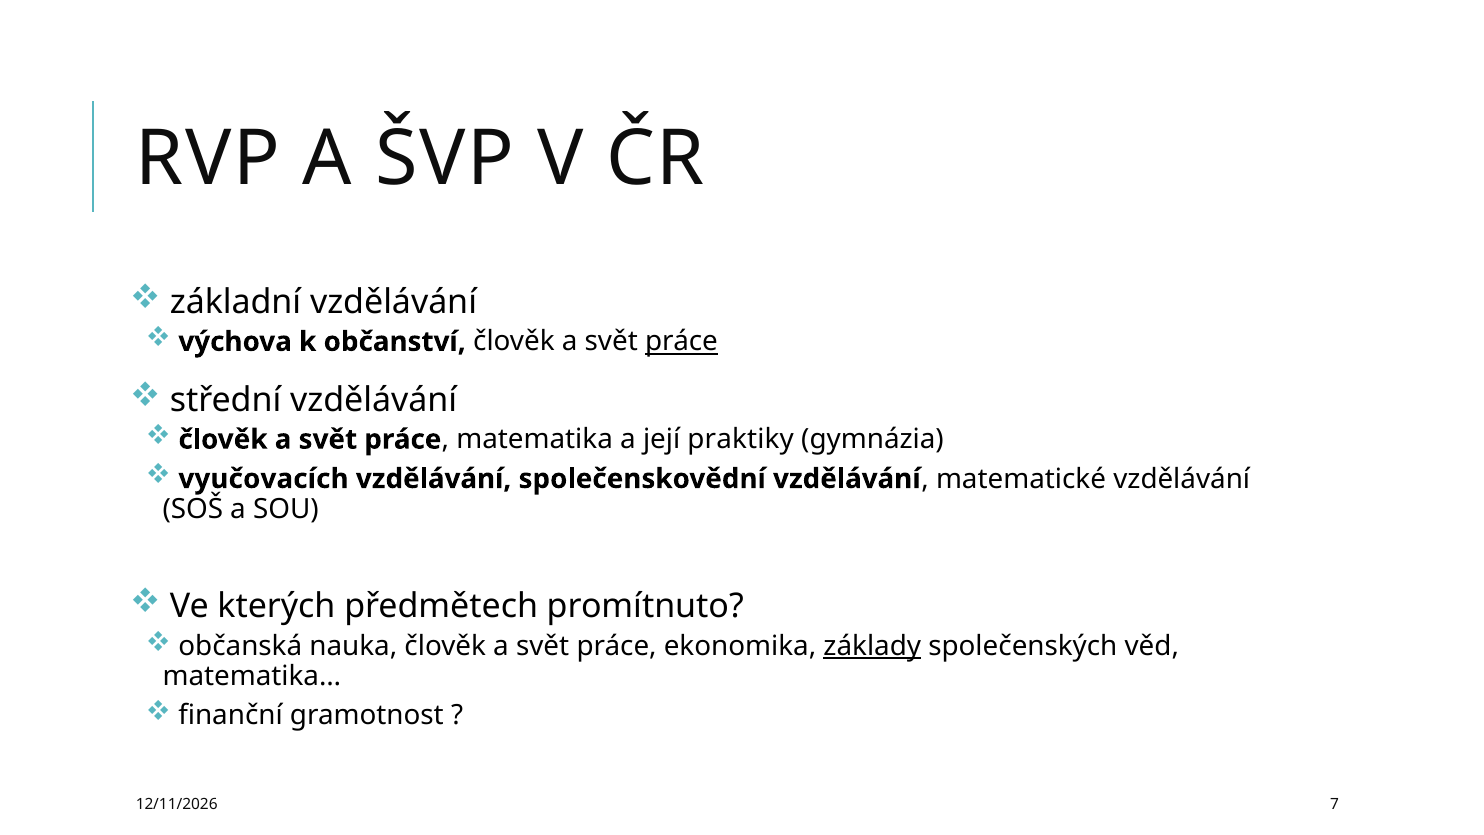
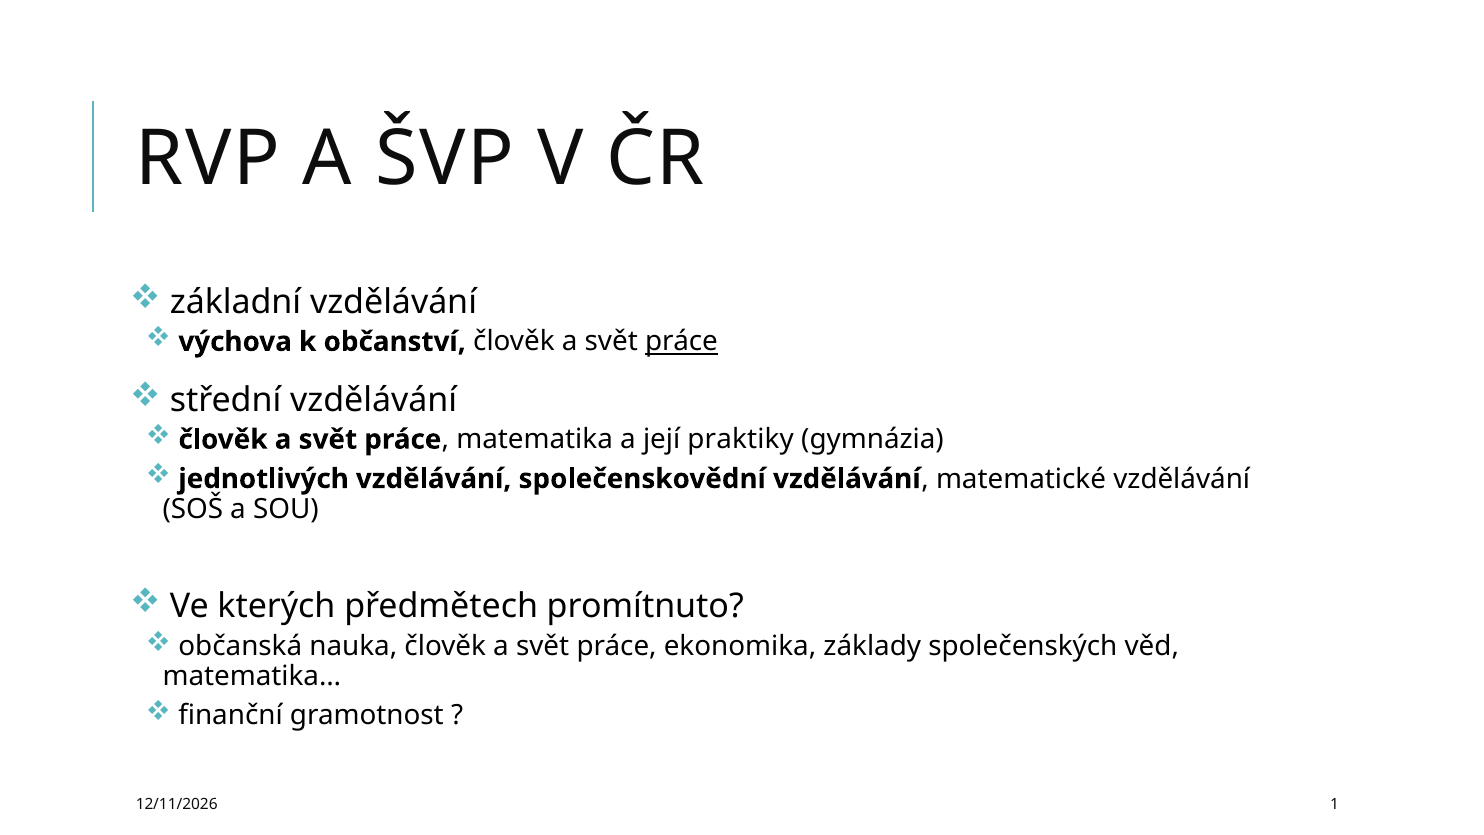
vyučovacích: vyučovacích -> jednotlivých (264, 479)
základy underline: present -> none (872, 646)
7: 7 -> 1 (1335, 804)
